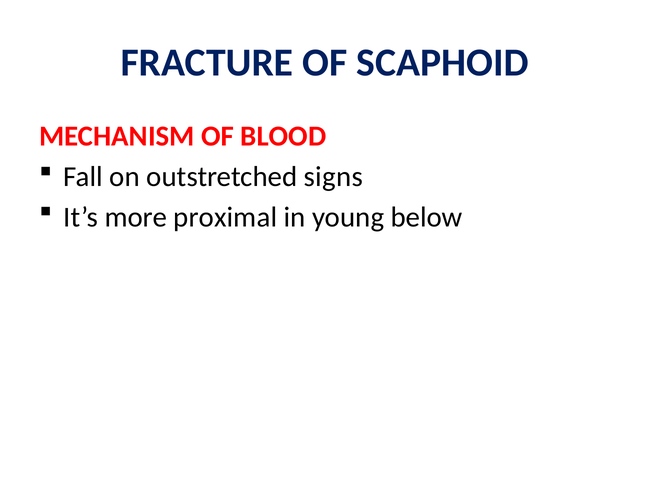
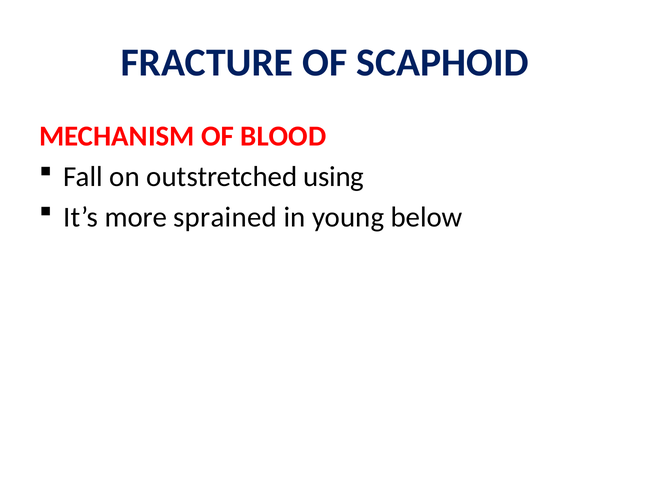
signs: signs -> using (334, 177)
proximal: proximal -> sprained (225, 217)
